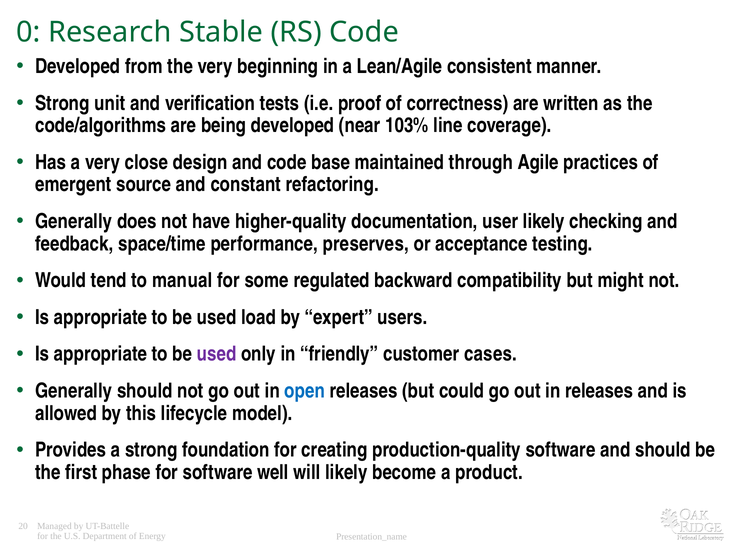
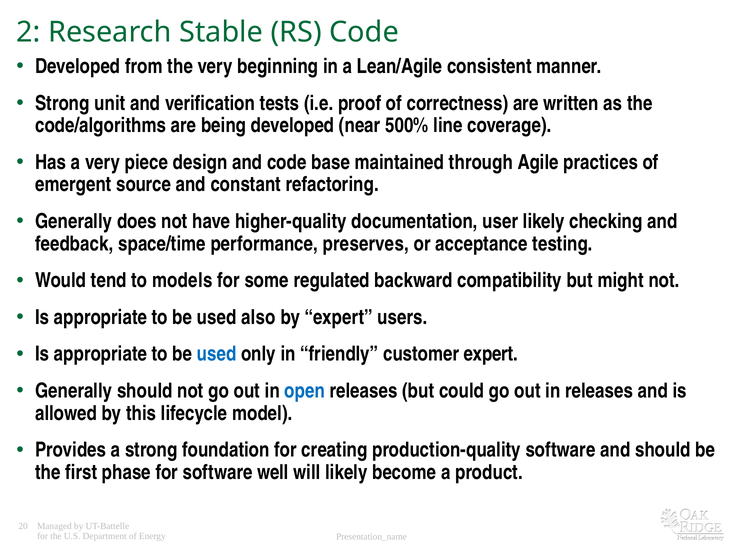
0: 0 -> 2 (29, 32)
103%: 103% -> 500% (407, 125)
close: close -> piece (146, 162)
manual: manual -> models (182, 280)
load: load -> also (258, 317)
used colour: purple -> blue (217, 354)
customer cases: cases -> expert (491, 354)
